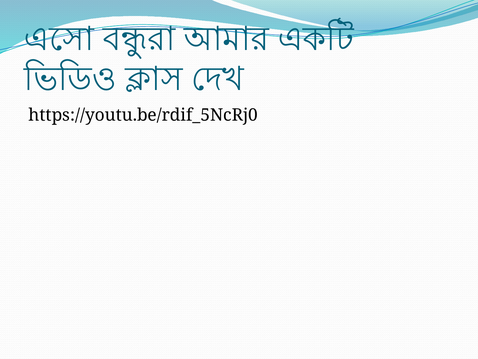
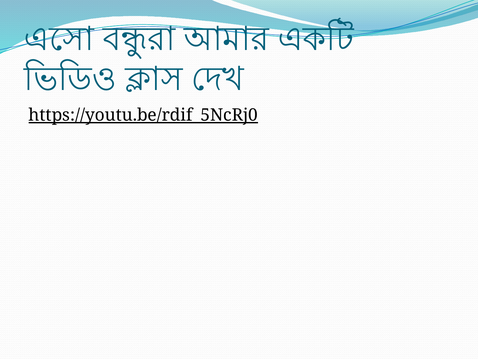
https://youtu.be/rdif_5NcRj0 underline: none -> present (143, 115)
